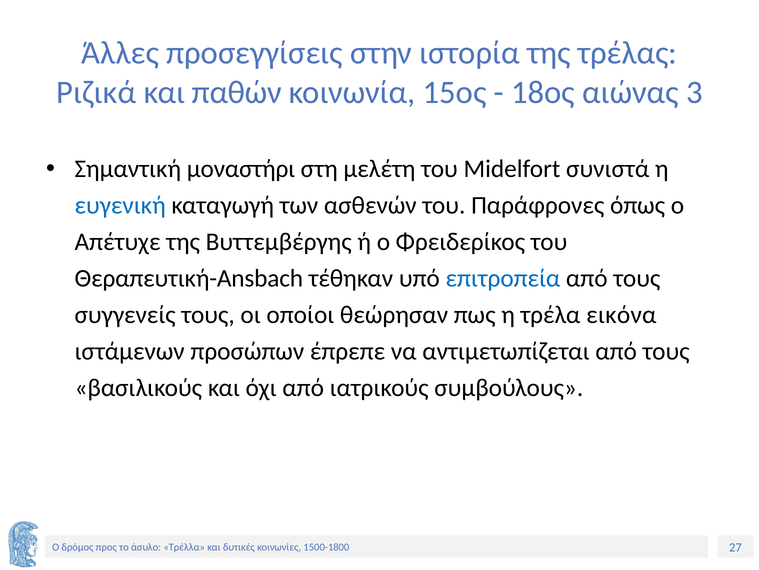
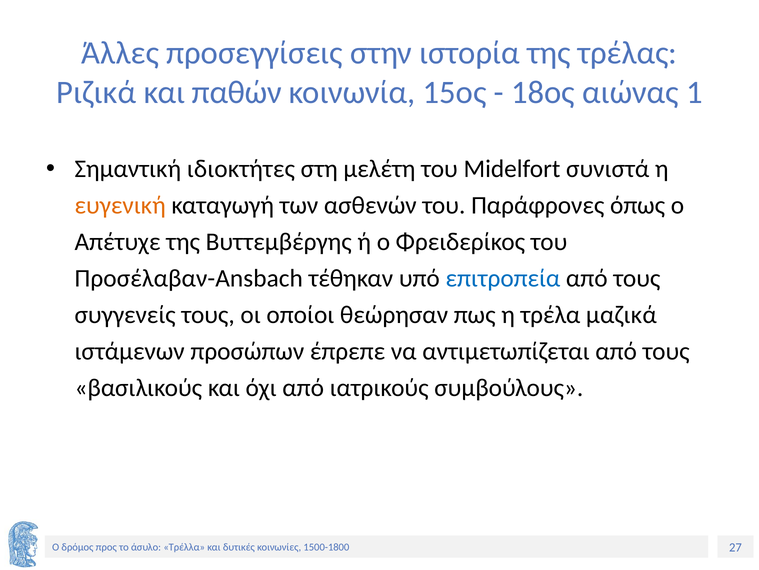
3: 3 -> 1 (694, 92)
μοναστήρι: μοναστήρι -> ιδιοκτήτες (241, 169)
ευγενική colour: blue -> orange (120, 205)
Θεραπευτική-Ansbach: Θεραπευτική-Ansbach -> Προσέλαβαν-Ansbach (189, 278)
εικόνα: εικόνα -> μαζικά (621, 315)
